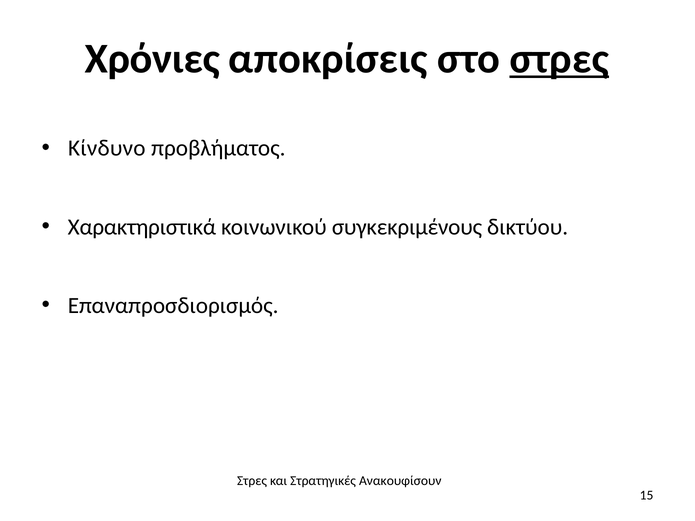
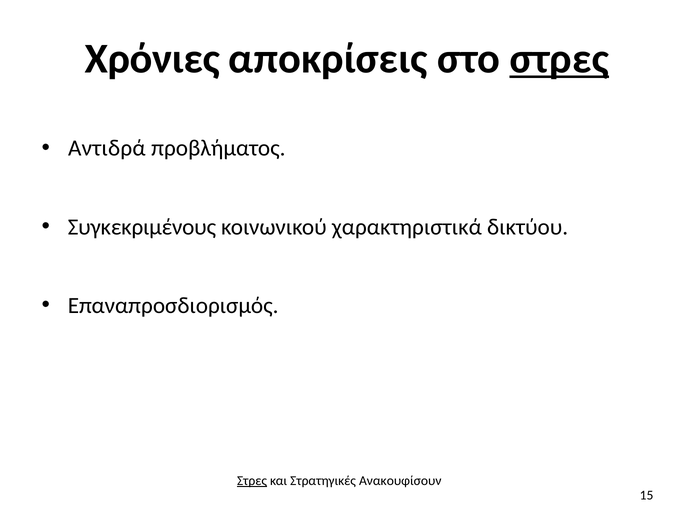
Κίνδυνο: Κίνδυνο -> Αντιδρά (107, 148)
Χαρακτηριστικά: Χαρακτηριστικά -> Συγκεκριμένους (142, 227)
συγκεκριμένους: συγκεκριμένους -> χαρακτηριστικά (407, 227)
Στρες underline: none -> present (252, 481)
